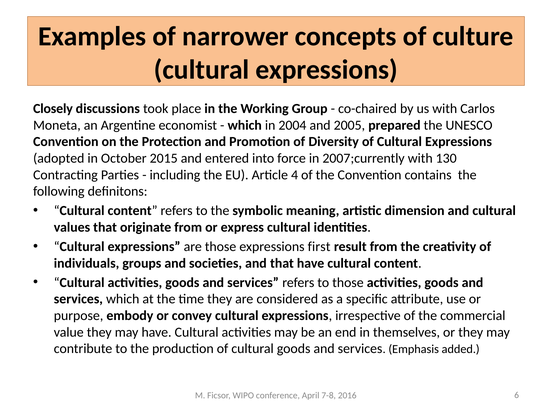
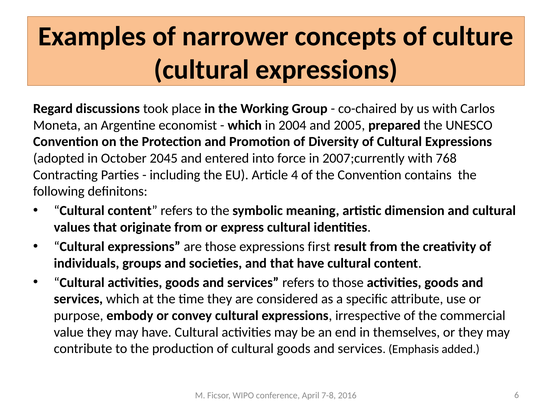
Closely: Closely -> Regard (53, 109)
2015: 2015 -> 2045 (164, 158)
130: 130 -> 768 (446, 158)
